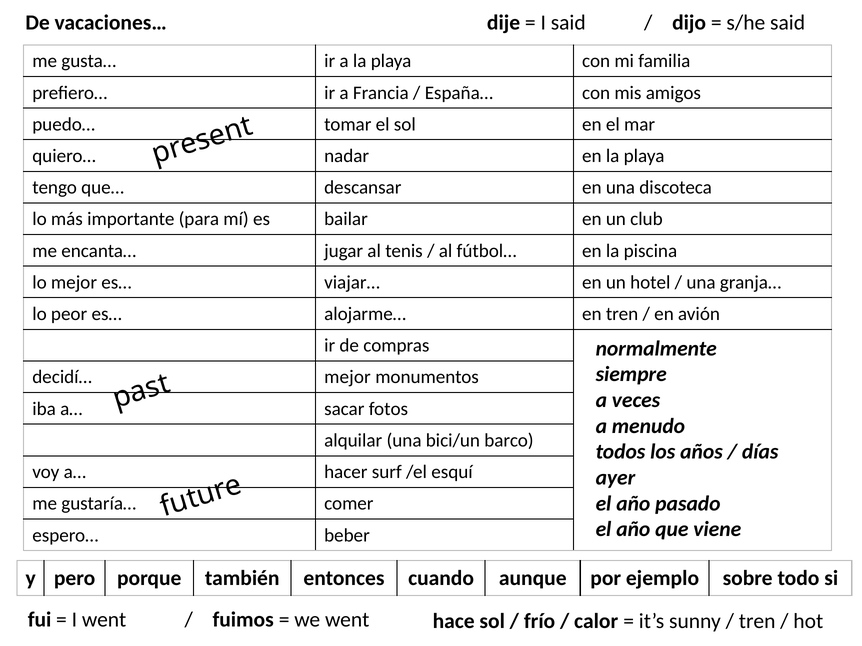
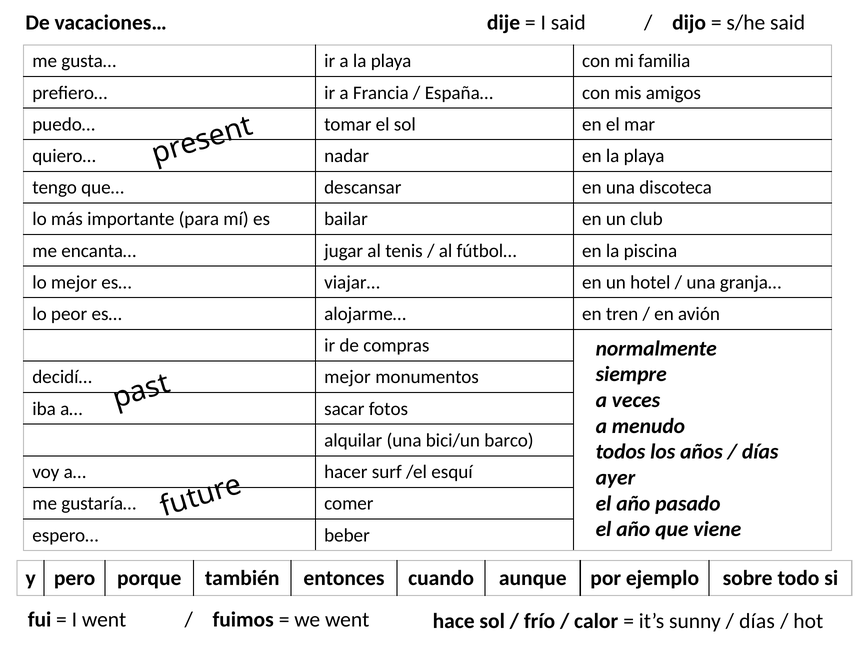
tren: tren -> días (757, 621)
